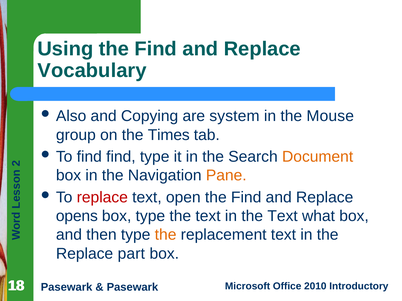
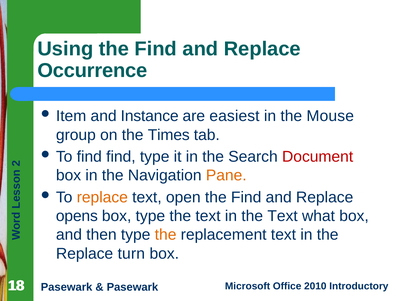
Vocabulary: Vocabulary -> Occurrence (92, 71)
Also: Also -> Item (71, 116)
Copying: Copying -> Instance (150, 116)
system: system -> easiest (234, 116)
Document colour: orange -> red (318, 157)
replace colour: red -> orange (102, 198)
part: part -> turn (131, 254)
